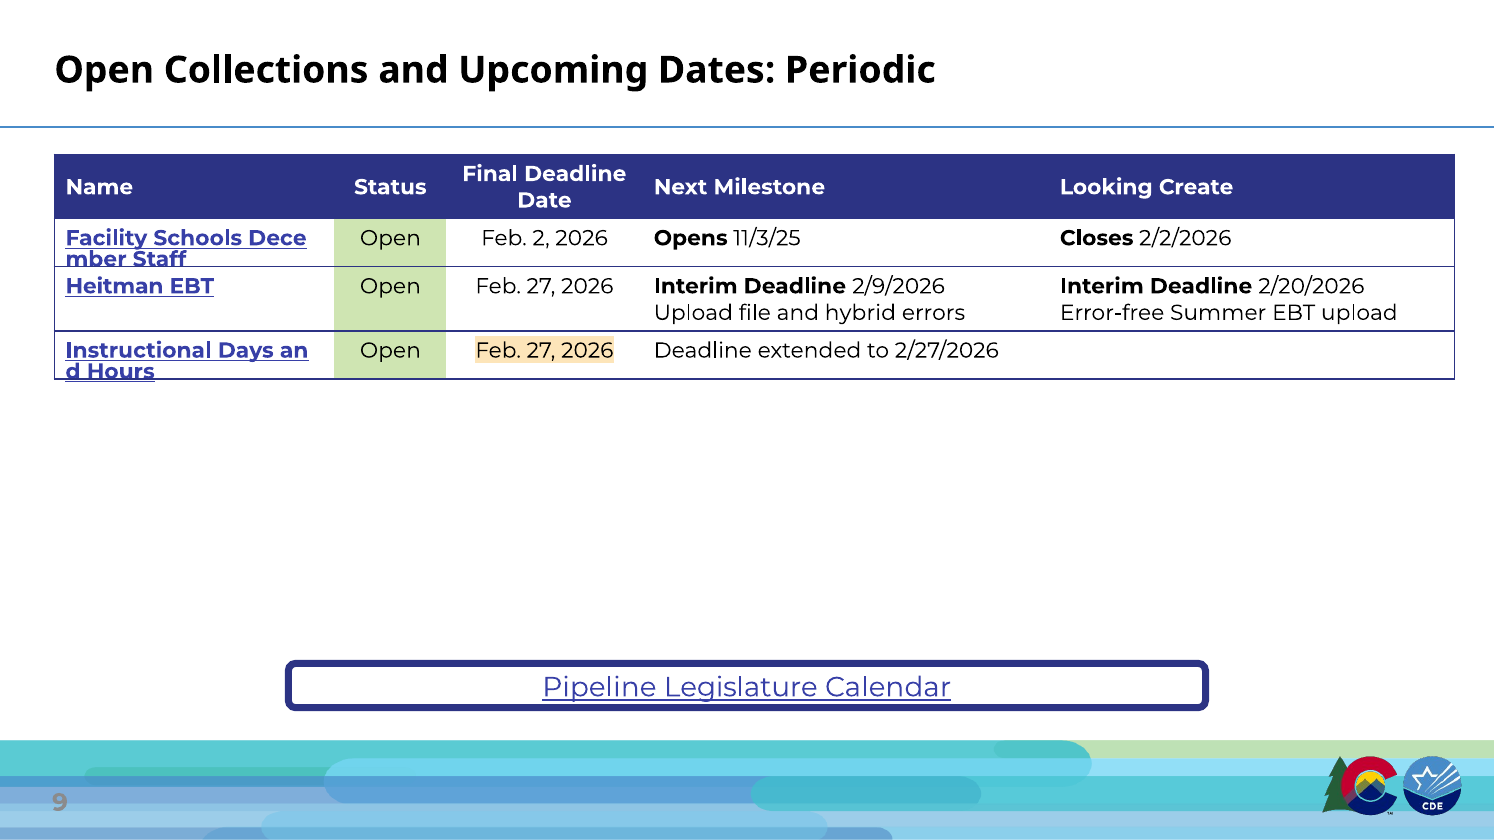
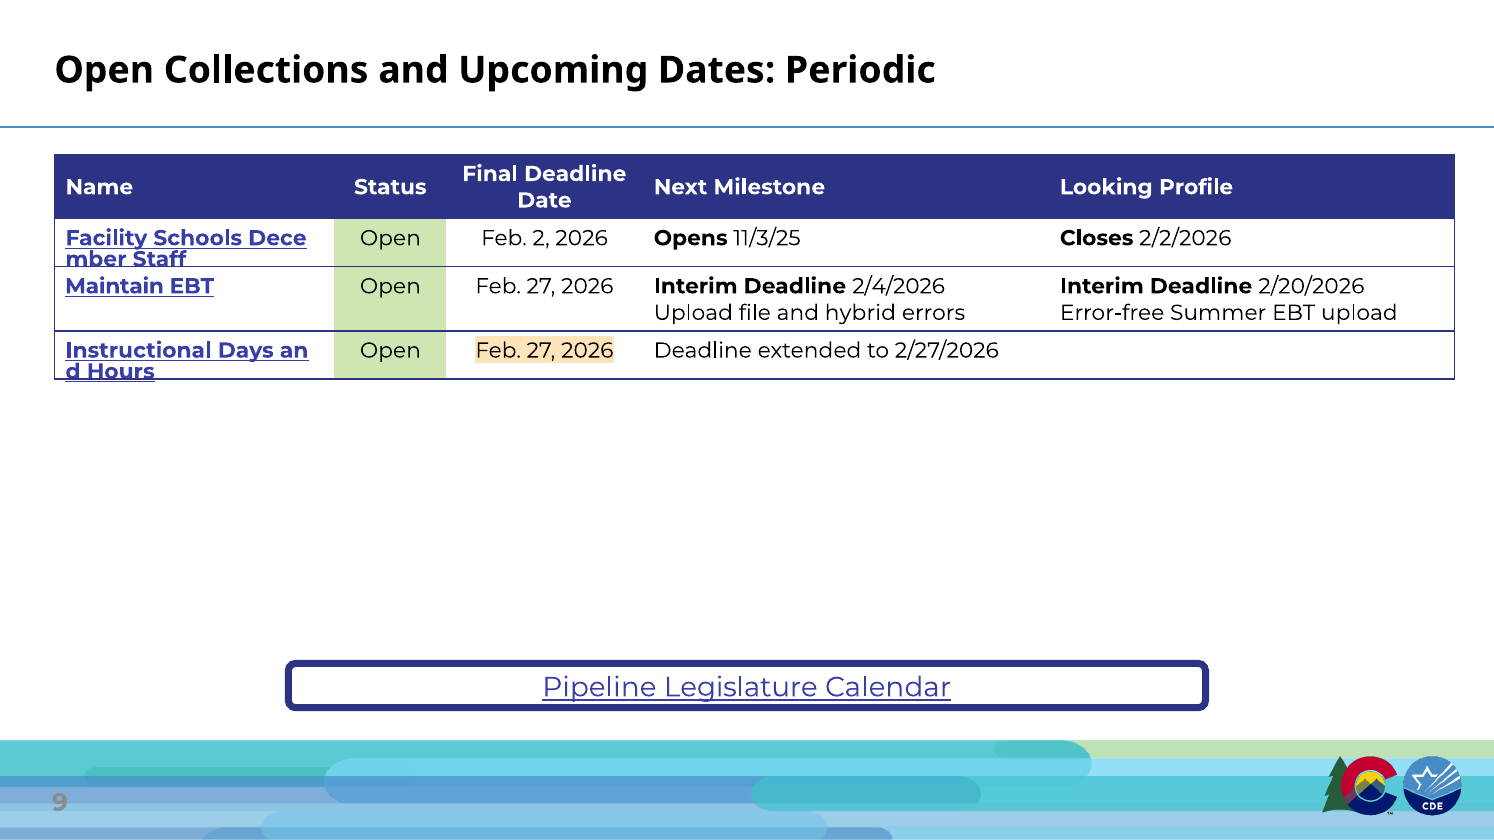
Create: Create -> Profile (1196, 187)
Heitman: Heitman -> Maintain (115, 286)
2/9/2026: 2/9/2026 -> 2/4/2026 (899, 286)
